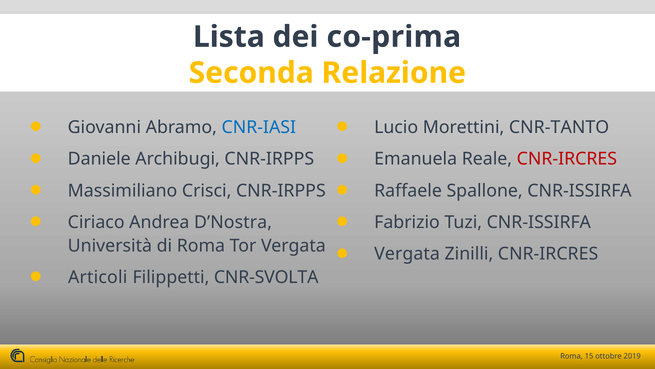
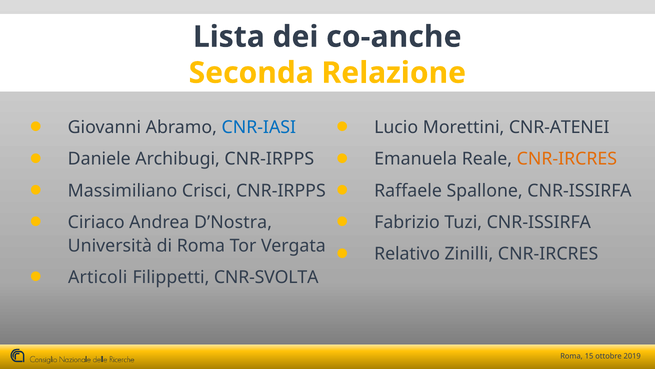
co-prima: co-prima -> co-anche (394, 37)
CNR-TANTO: CNR-TANTO -> CNR-ATENEI (559, 127)
CNR-IRCRES colour: red -> orange (567, 159)
Vergata: Vergata -> Relativo (407, 254)
